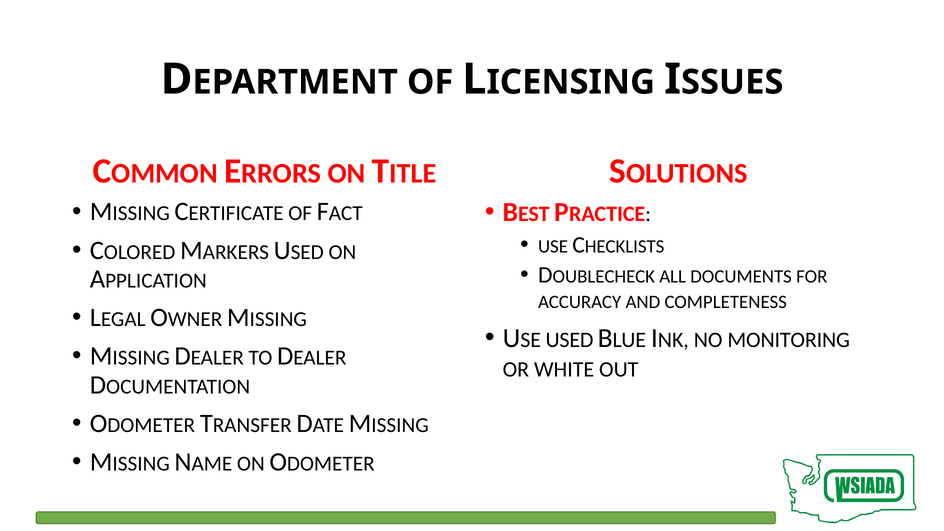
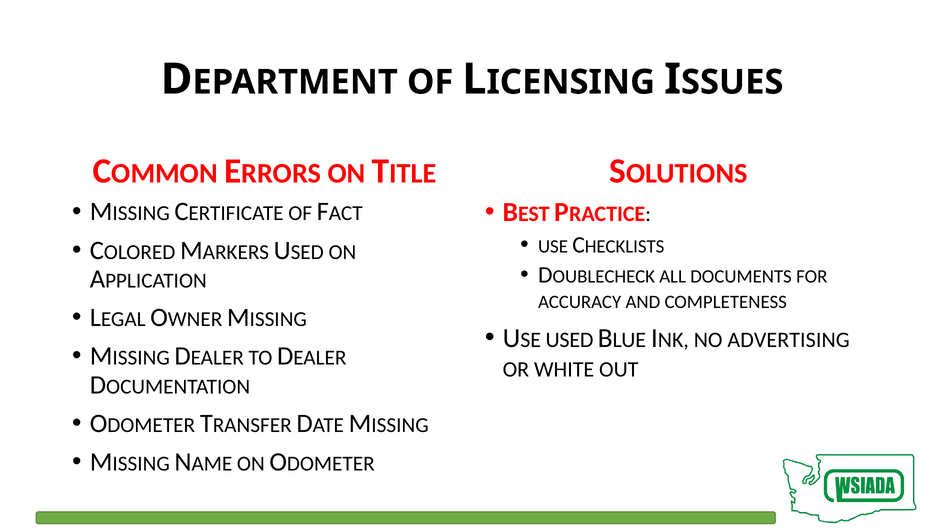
MONITORING: MONITORING -> ADVERTISING (789, 340)
